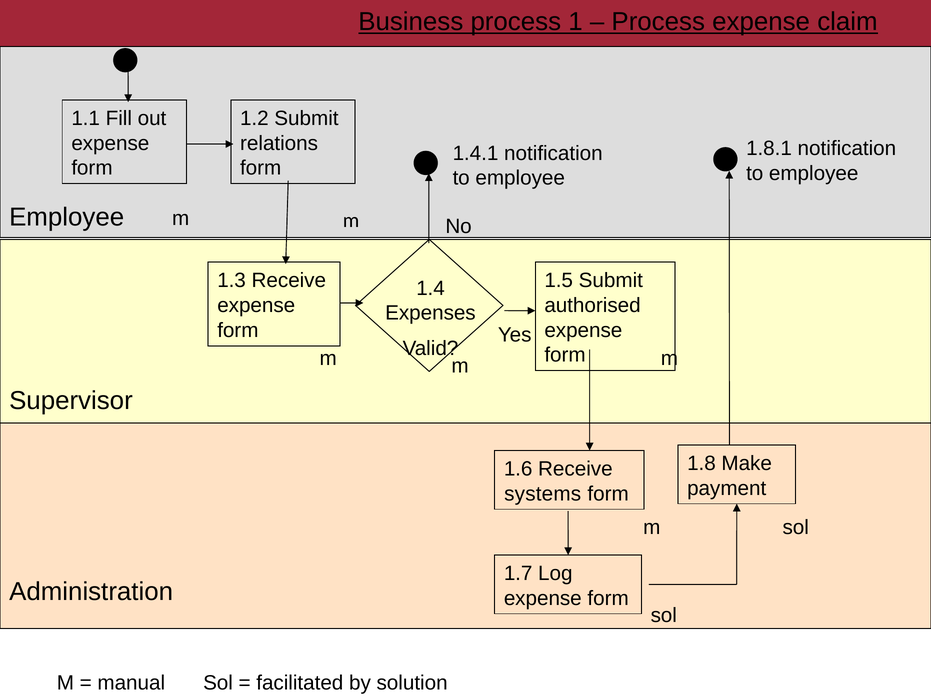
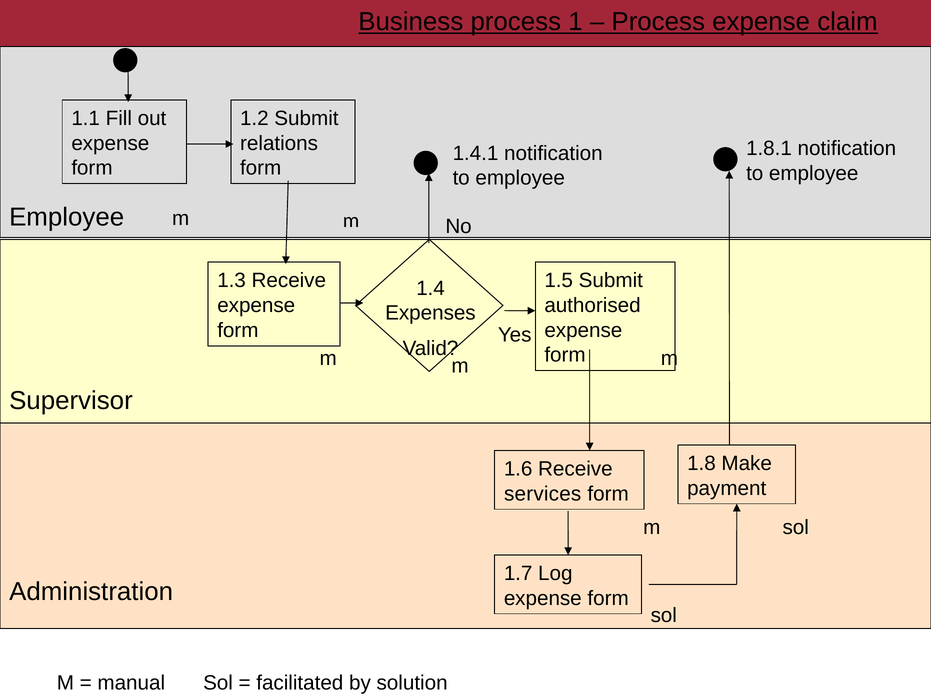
systems: systems -> services (543, 493)
